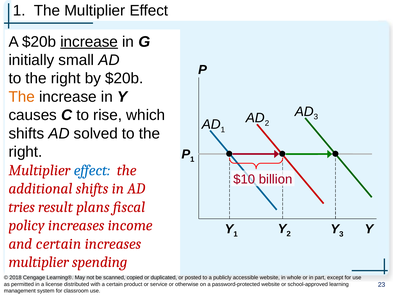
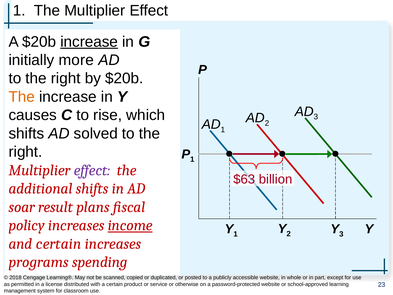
small: small -> more (76, 60)
effect colour: blue -> purple (92, 170)
$10: $10 -> $63 (244, 179)
tries: tries -> soar (22, 207)
income underline: none -> present (130, 225)
multiplier: multiplier -> programs (39, 262)
